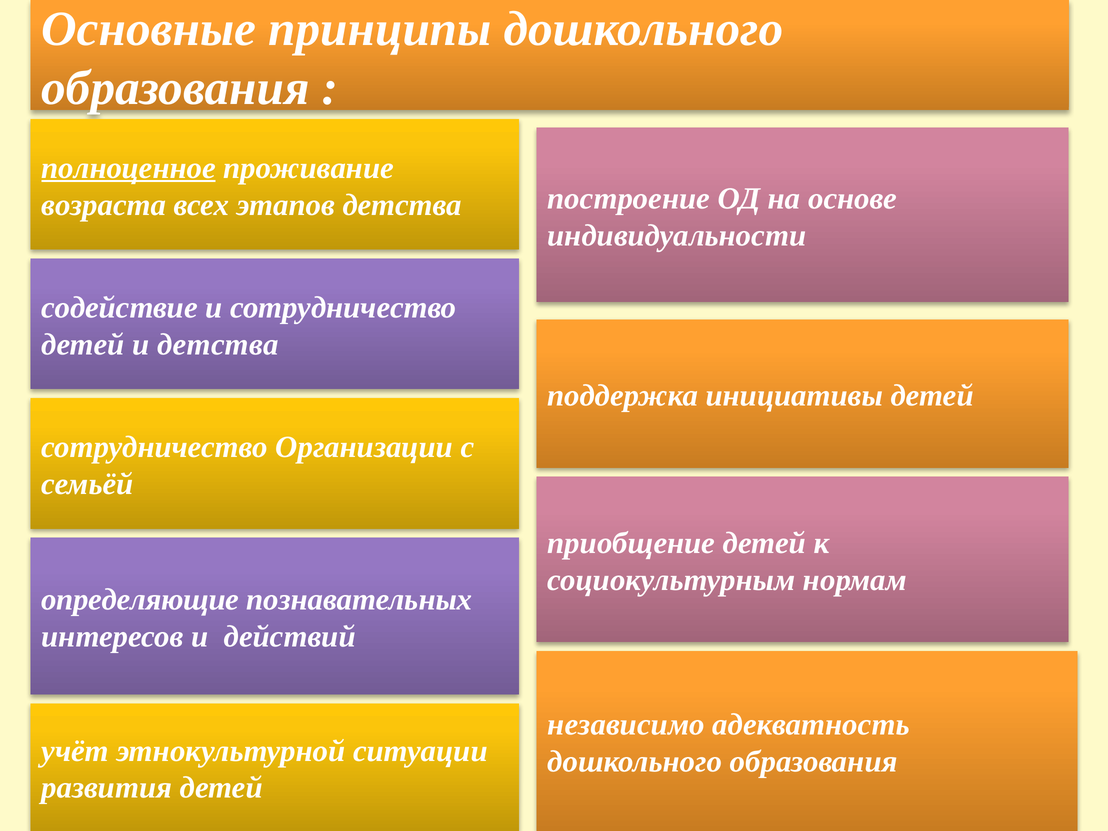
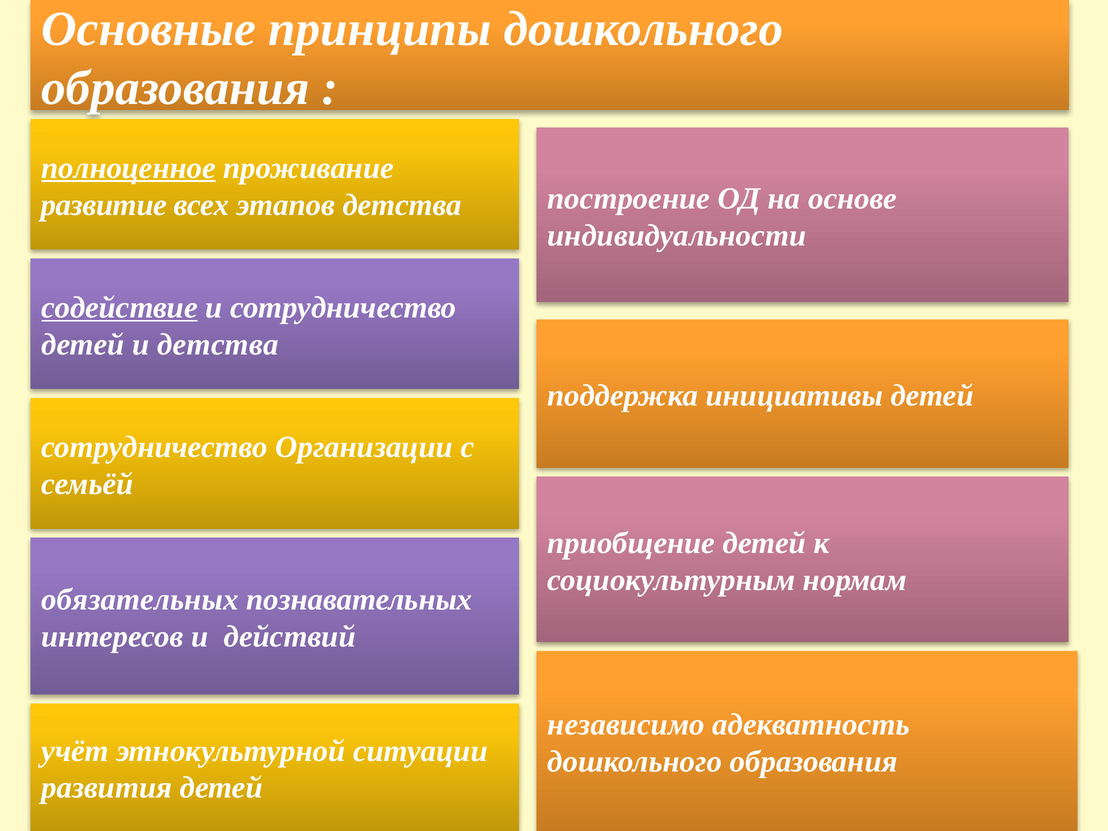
возраста: возраста -> развитие (104, 205)
содействие underline: none -> present (120, 308)
определяющие: определяющие -> обязательных (140, 600)
